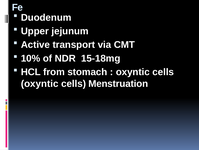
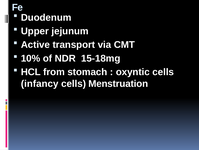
oxyntic: oxyntic -> infancy (40, 83)
